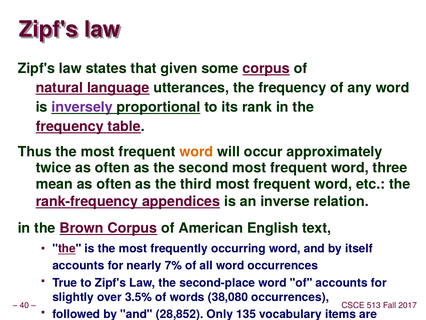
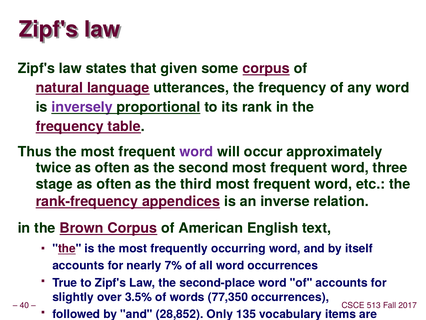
word colour: orange -> purple (196, 151)
mean: mean -> stage (54, 184)
38,080: 38,080 -> 77,350 (228, 297)
